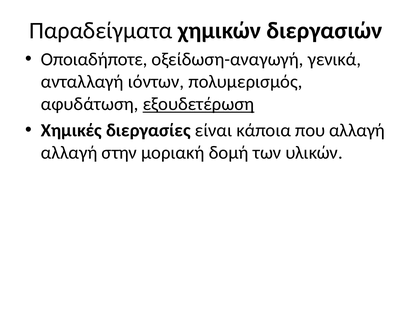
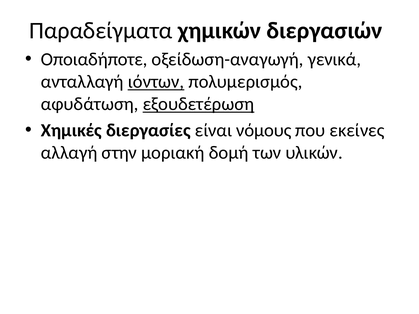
ιόντων underline: none -> present (156, 82)
κάποια: κάποια -> νόμους (264, 130)
που αλλαγή: αλλαγή -> εκείνες (357, 130)
